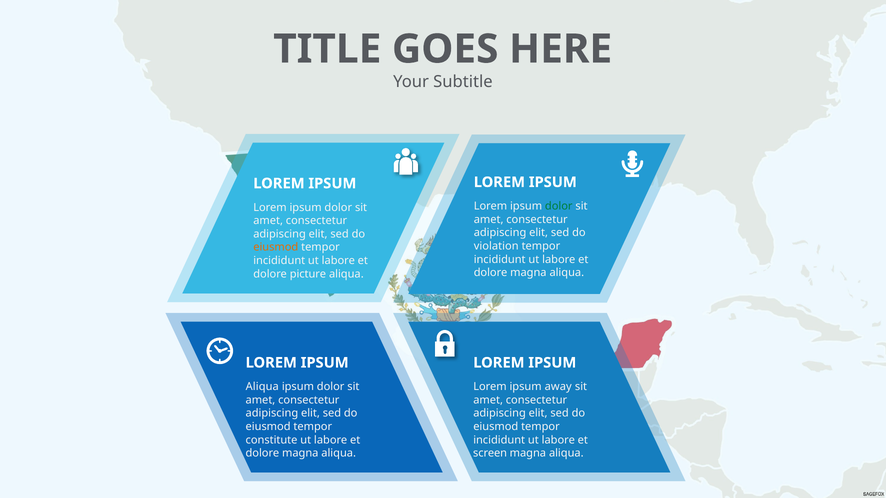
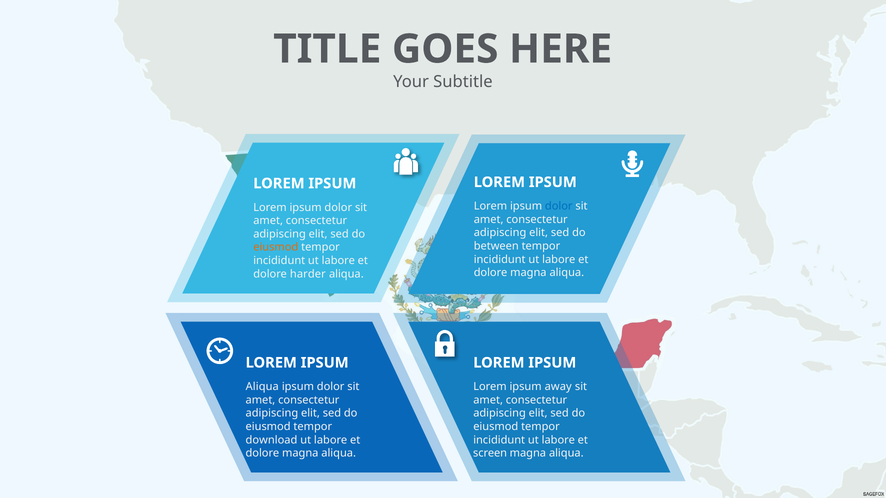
dolor colour: green -> blue (559, 206)
violation: violation -> between (496, 246)
picture: picture -> harder (308, 274)
constitute: constitute -> download (272, 440)
